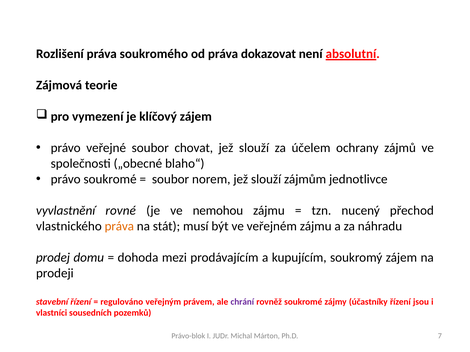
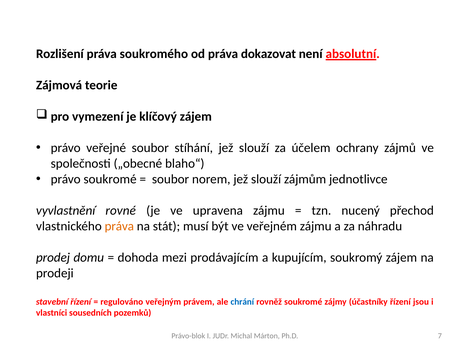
chovat: chovat -> stíhání (194, 148)
nemohou: nemohou -> upravena (218, 211)
chrání colour: purple -> blue (242, 302)
